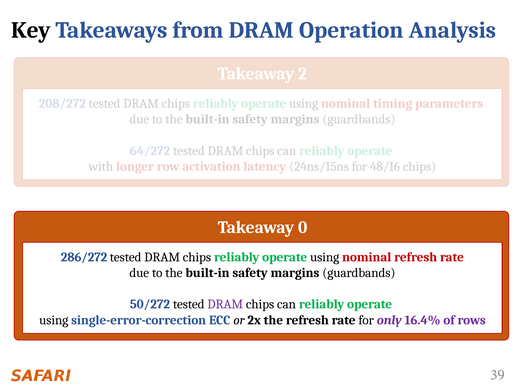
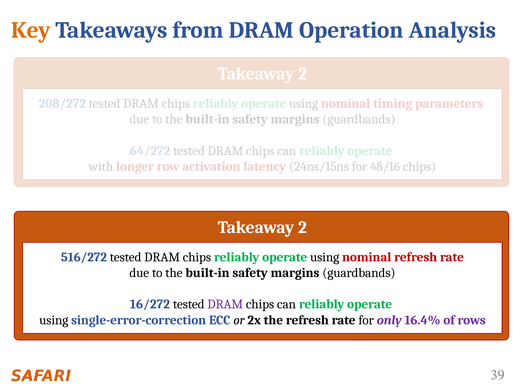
Key colour: black -> orange (31, 30)
0: 0 -> 2 (303, 227)
286/272: 286/272 -> 516/272 (84, 257)
50/272: 50/272 -> 16/272 (150, 305)
